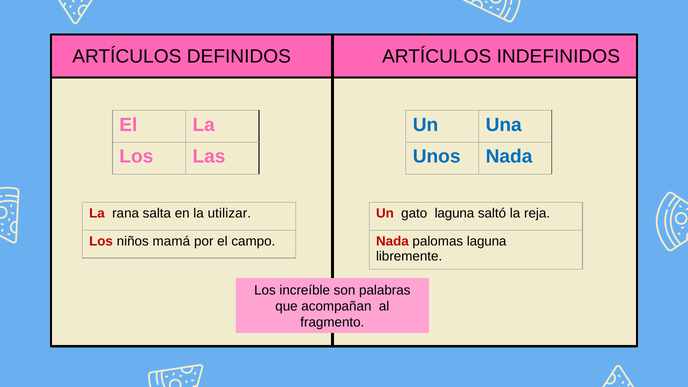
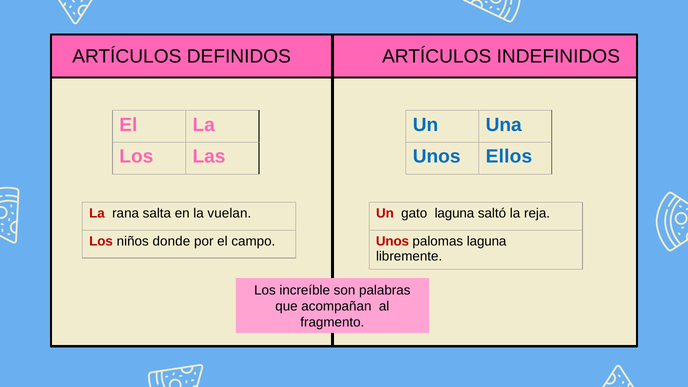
Unos Nada: Nada -> Ellos (509, 157)
utilizar: utilizar -> vuelan (229, 213)
mamá: mamá -> donde (171, 241)
Nada: Nada -> Unos (392, 241)
